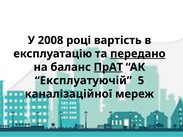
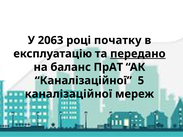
2008: 2008 -> 2063 (51, 40)
вартість: вартість -> початку (118, 40)
ПрАТ underline: present -> none (108, 67)
Експлуатуючій: Експлуатуючій -> Каналізаційної (83, 81)
